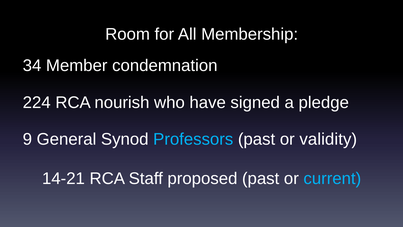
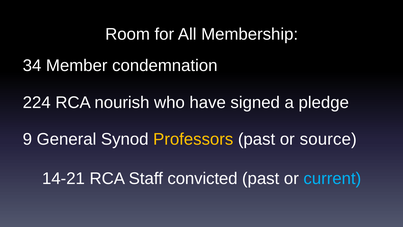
Professors colour: light blue -> yellow (193, 139)
validity: validity -> source (328, 139)
proposed: proposed -> convicted (203, 179)
